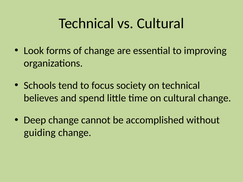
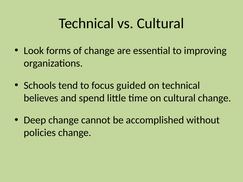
society: society -> guided (131, 86)
guiding: guiding -> policies (40, 133)
